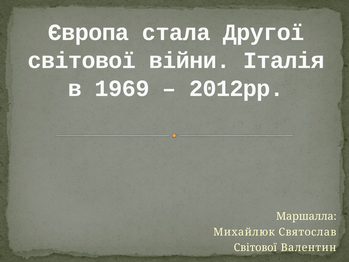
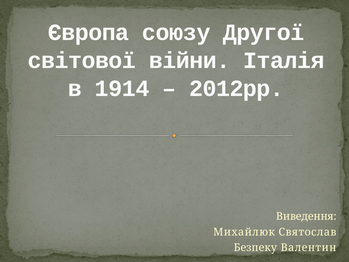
стала: стала -> союзу (176, 33)
1969: 1969 -> 1914 (122, 88)
Маршалла: Маршалла -> Виведення (306, 216)
Світової: Світової -> Безпеку (255, 247)
